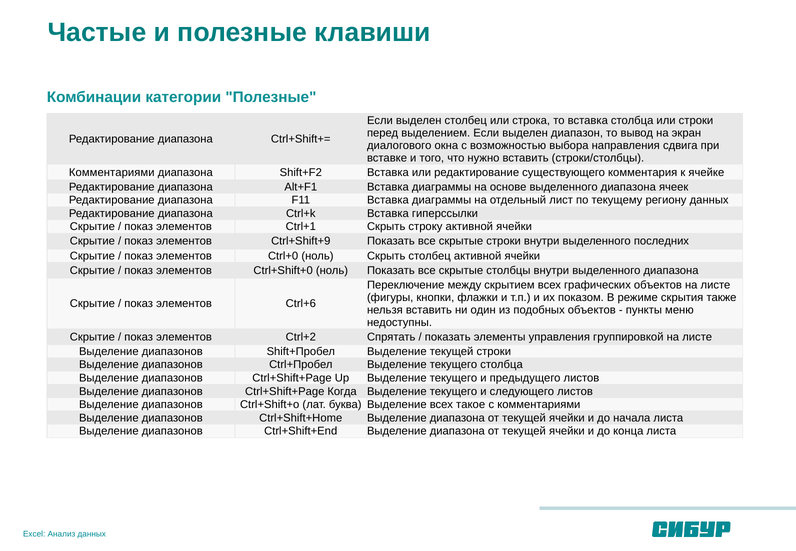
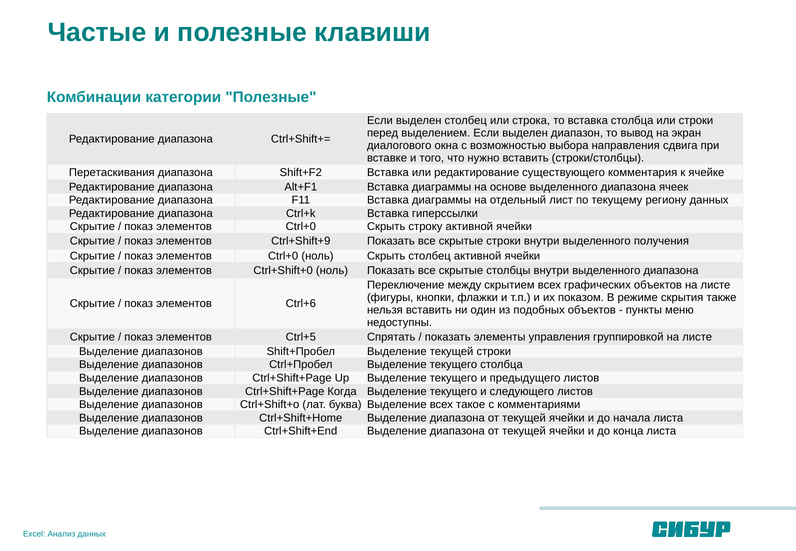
Комментариями: Комментариями -> Перетаскивания (112, 172)
Ctrl+1: Ctrl+1 -> Ctrl+0 (301, 227)
последних: последних -> получения (661, 241)
Ctrl+2: Ctrl+2 -> Ctrl+5 (301, 337)
